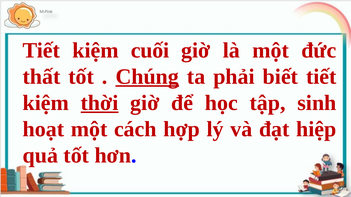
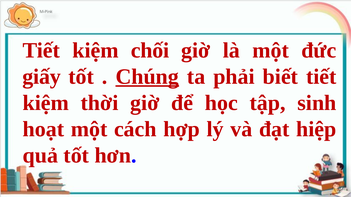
cuối: cuối -> chối (150, 50)
thất: thất -> giấy (42, 77)
thời underline: present -> none (100, 103)
